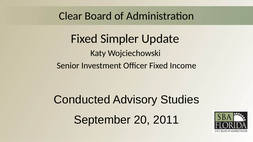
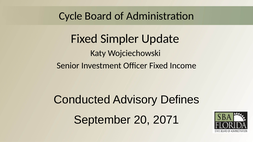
Clear: Clear -> Cycle (71, 16)
Studies: Studies -> Defines (180, 100)
2011: 2011 -> 2071 (166, 120)
